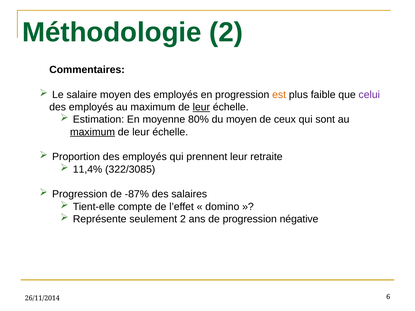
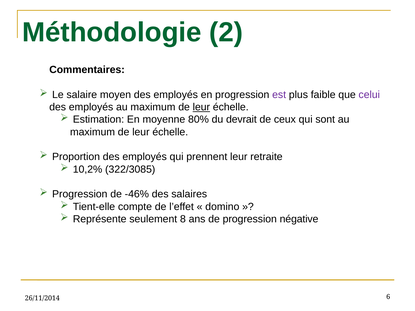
est colour: orange -> purple (279, 95)
du moyen: moyen -> devrait (241, 120)
maximum underline: present -> none (93, 132)
11,4%: 11,4% -> 10,2% (88, 169)
-87%: -87% -> -46% (137, 194)
seulement 2: 2 -> 8 (183, 219)
